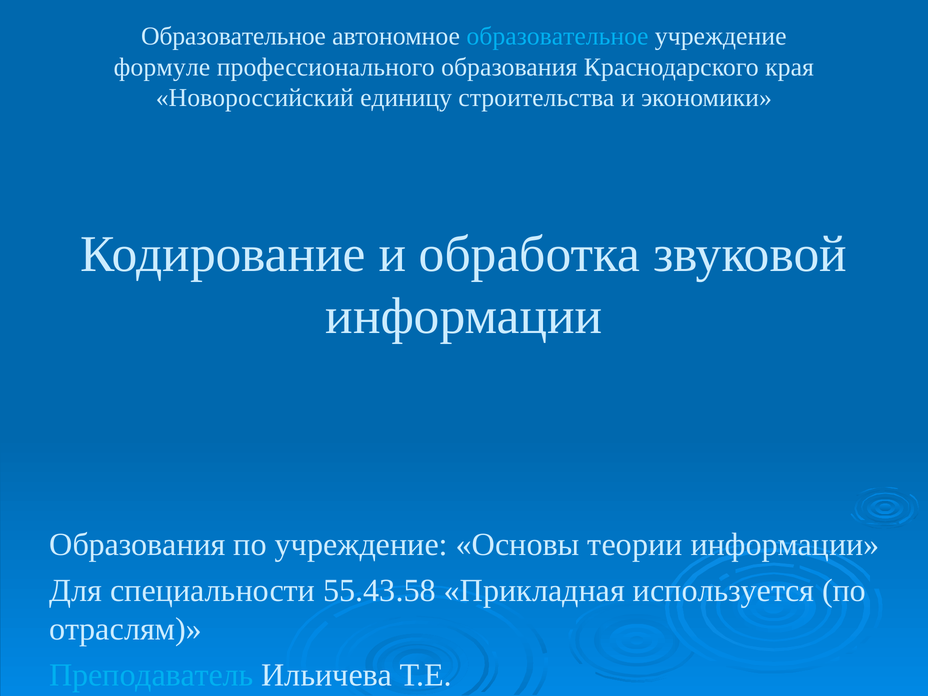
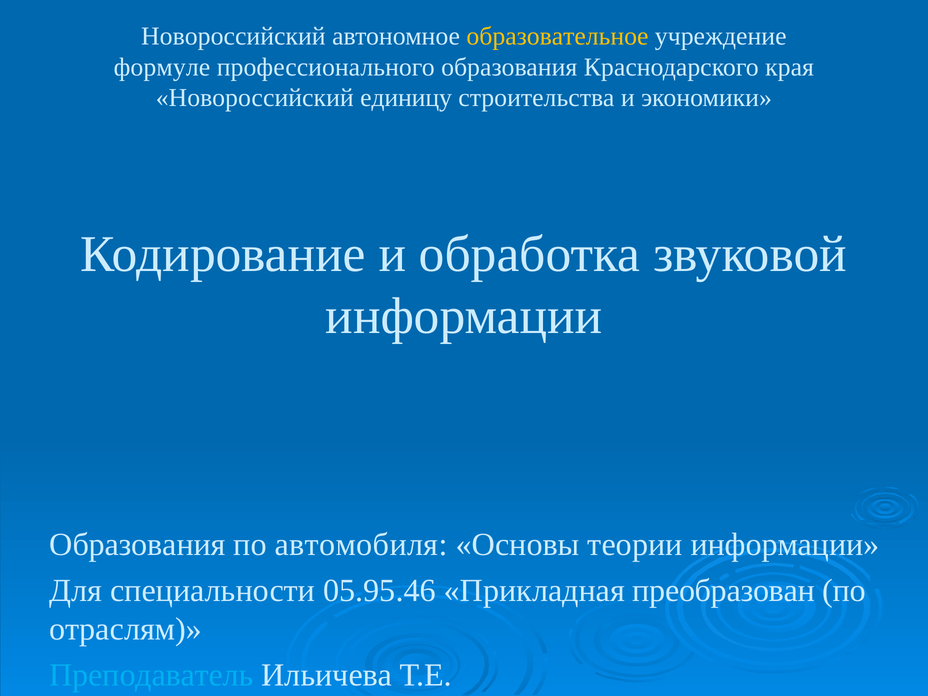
Образовательное: Образовательное -> Новороссийский (233, 36)
образовательное colour: light blue -> yellow (557, 36)
по учреждение: учреждение -> автомобиля (361, 544)
55.43.58: 55.43.58 -> 05.95.46 (379, 591)
используется: используется -> преобразован (724, 591)
